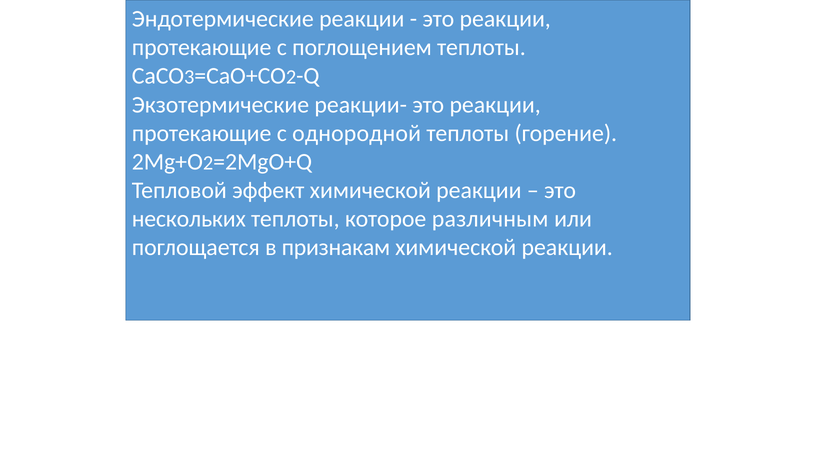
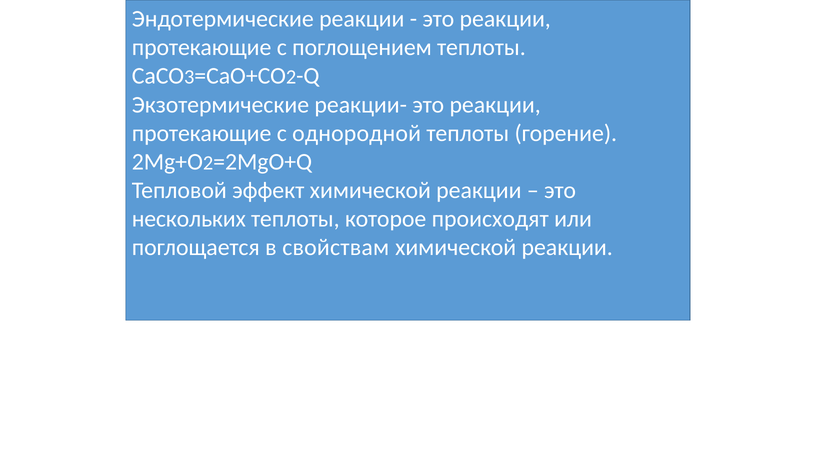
различным: различным -> происходят (490, 219)
признакам: признакам -> свойствам (336, 248)
